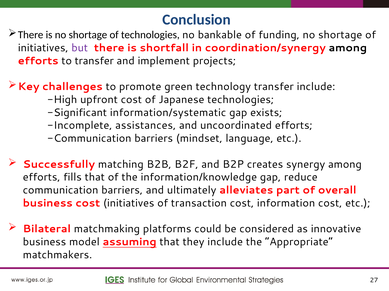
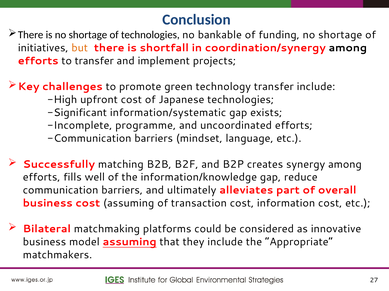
but colour: purple -> orange (80, 48)
assistances: assistances -> programme (146, 126)
fills that: that -> well (95, 178)
cost initiatives: initiatives -> assuming (129, 204)
